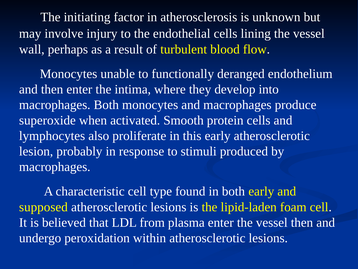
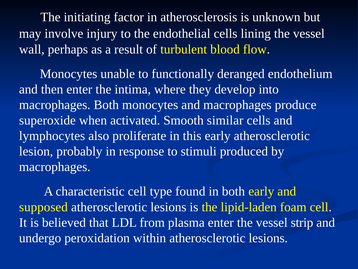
protein: protein -> similar (225, 120)
vessel then: then -> strip (302, 222)
